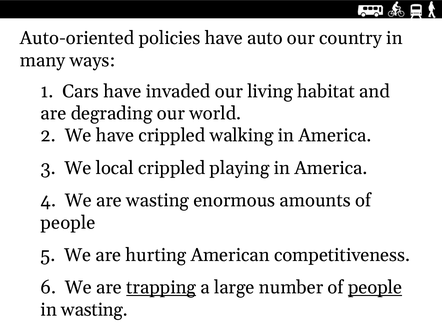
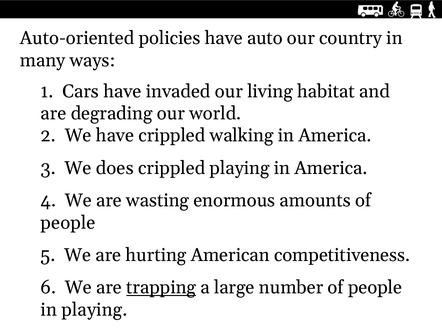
local: local -> does (115, 168)
people underline: present -> none (375, 287)
in wasting: wasting -> playing (94, 309)
